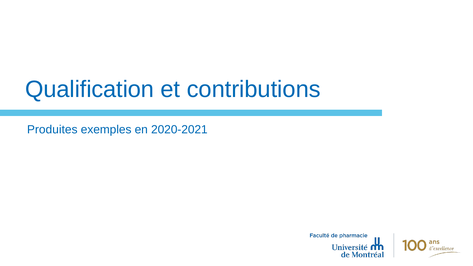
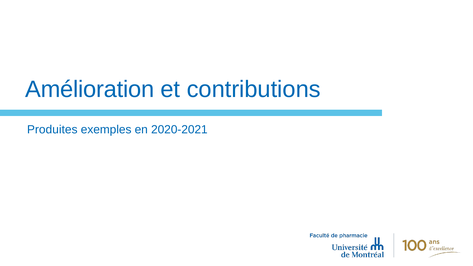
Qualification: Qualification -> Amélioration (90, 89)
